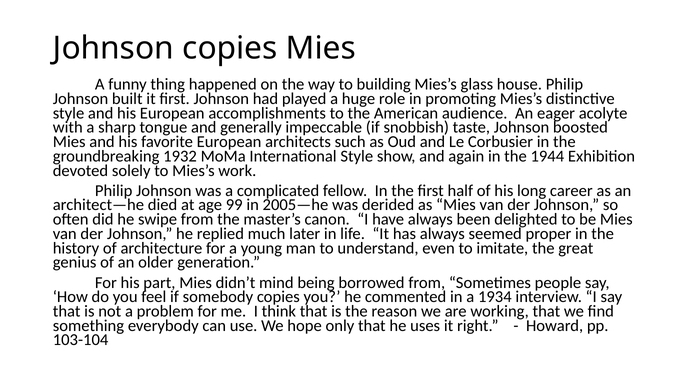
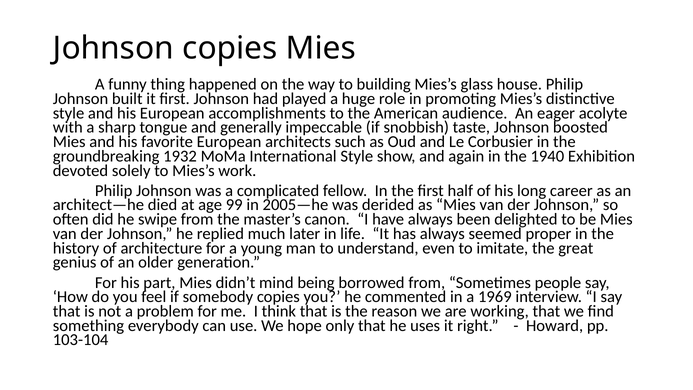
1944: 1944 -> 1940 (547, 156)
1934: 1934 -> 1969 (495, 297)
